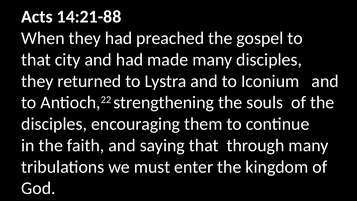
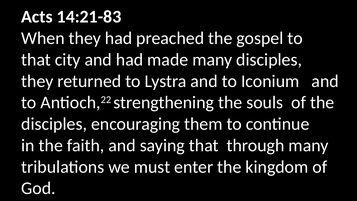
14:21-88: 14:21-88 -> 14:21-83 (89, 17)
